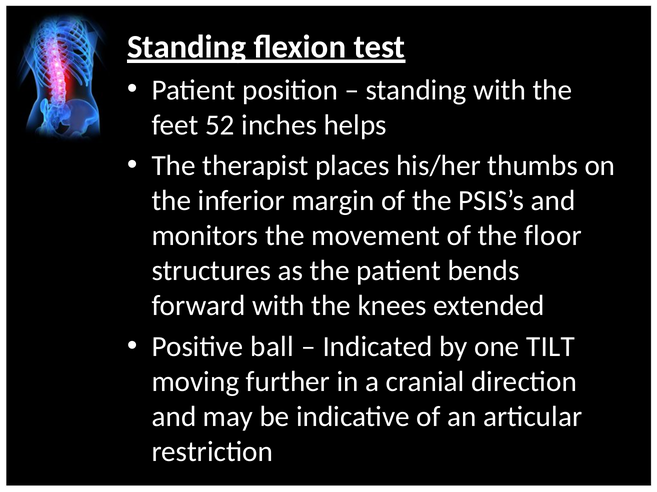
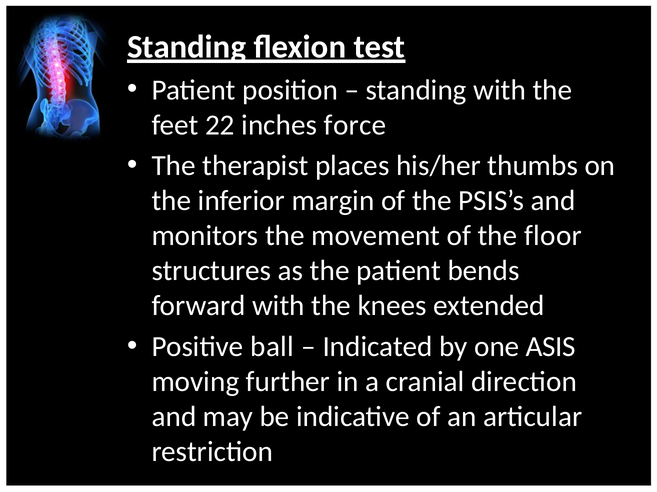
52: 52 -> 22 (220, 125)
helps: helps -> force (355, 125)
TILT: TILT -> ASIS (551, 347)
